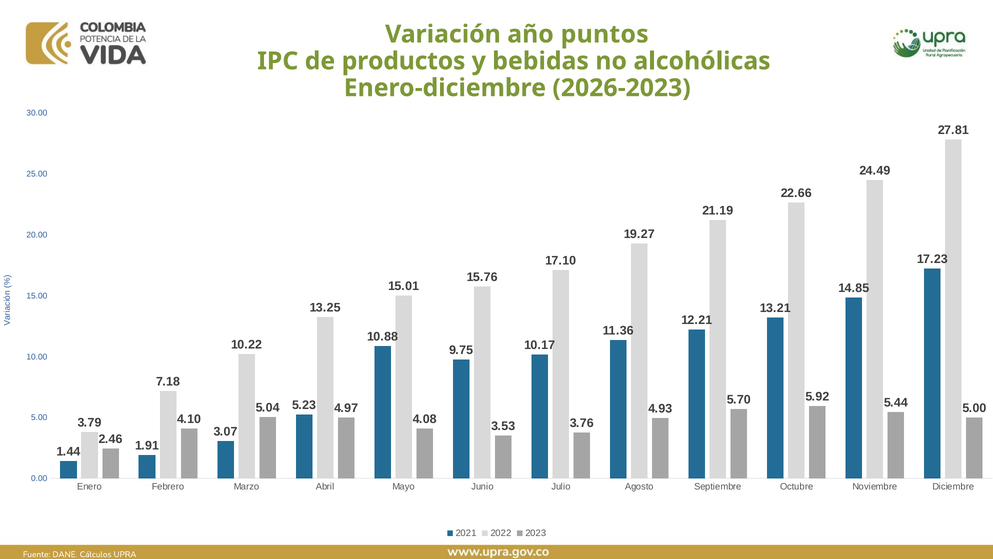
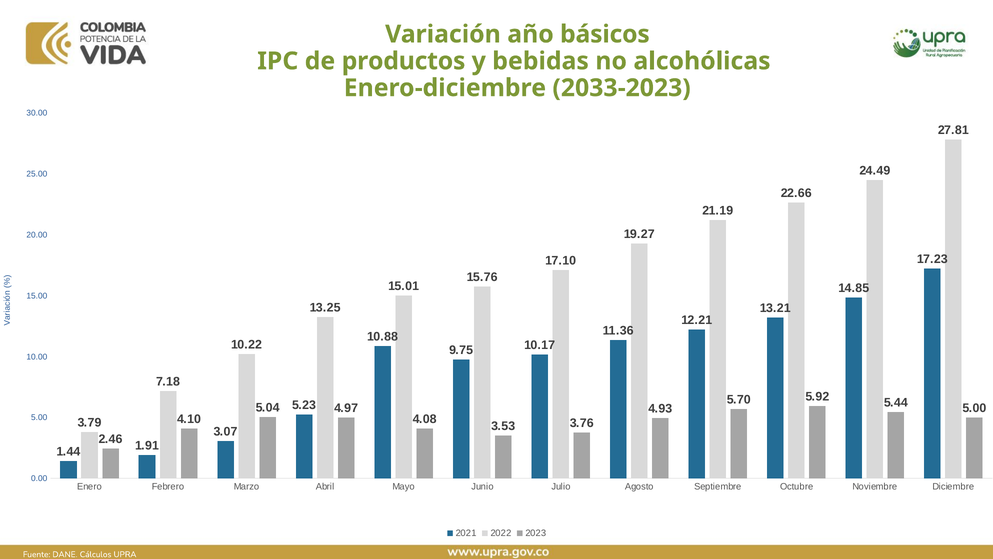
puntos: puntos -> básicos (605, 34)
2026-2023: 2026-2023 -> 2033-2023 (622, 88)
